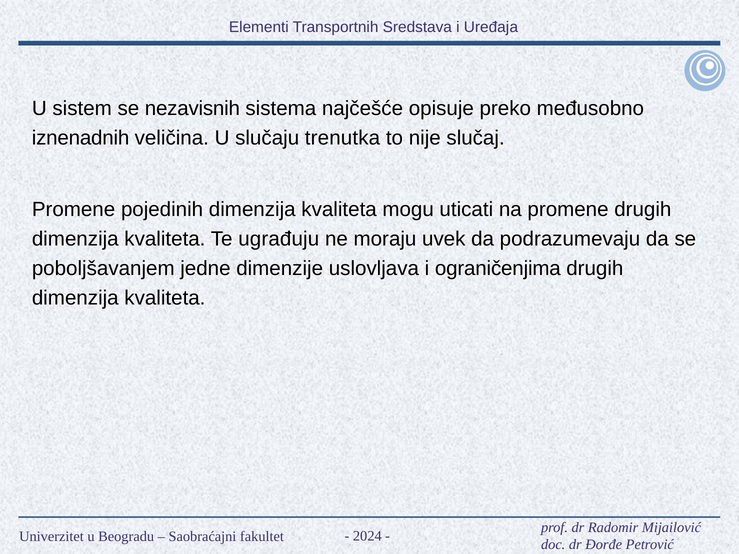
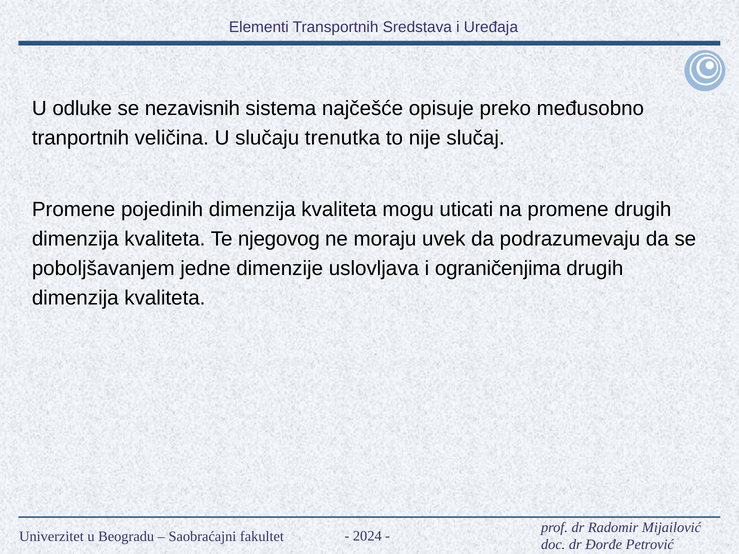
sistem: sistem -> odluke (82, 108)
iznenadnih: iznenadnih -> tranportnih (81, 138)
ugrađuju: ugrađuju -> njegovog (279, 239)
